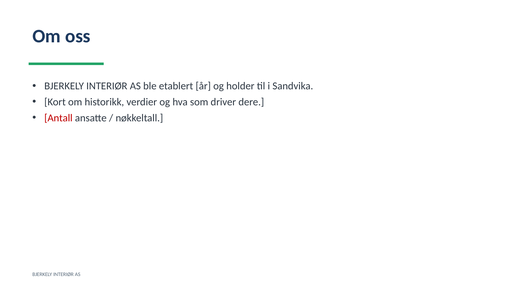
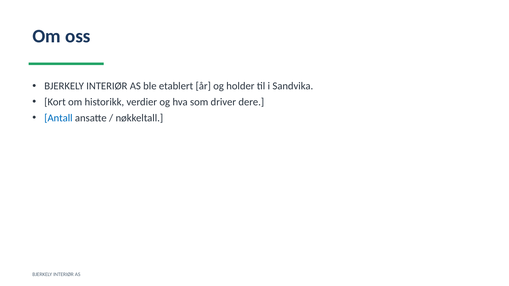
Antall colour: red -> blue (58, 118)
